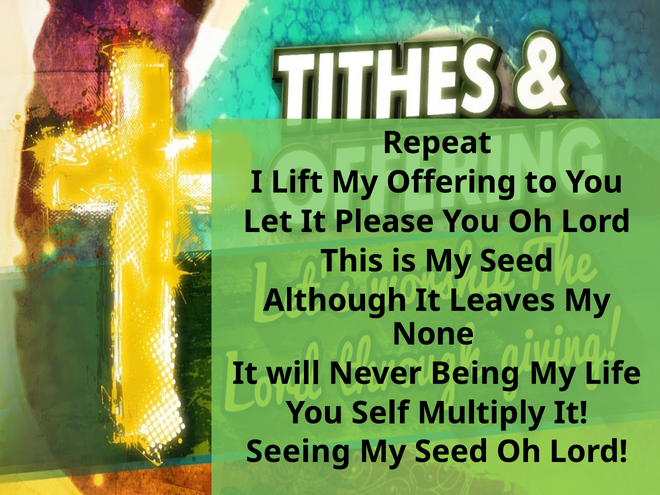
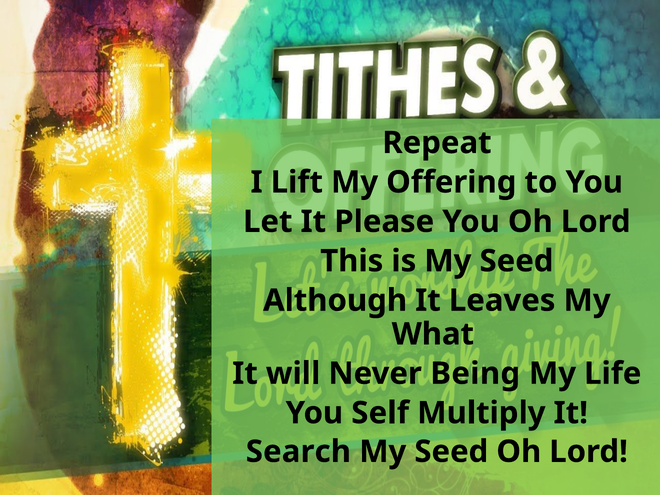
None: None -> What (433, 334)
Seeing: Seeing -> Search (298, 452)
